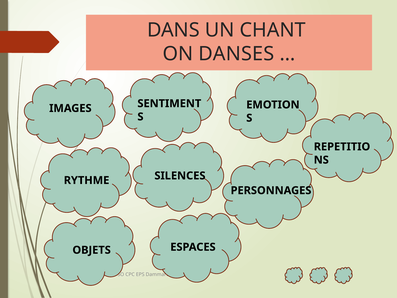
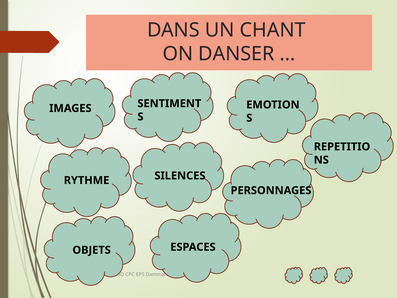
DANSES: DANSES -> DANSER (236, 54)
